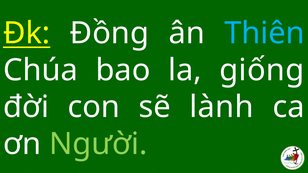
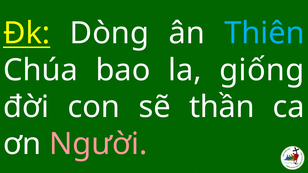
Đồng: Đồng -> Dòng (109, 33)
lành: lành -> thần (222, 107)
Người colour: light green -> pink (98, 144)
